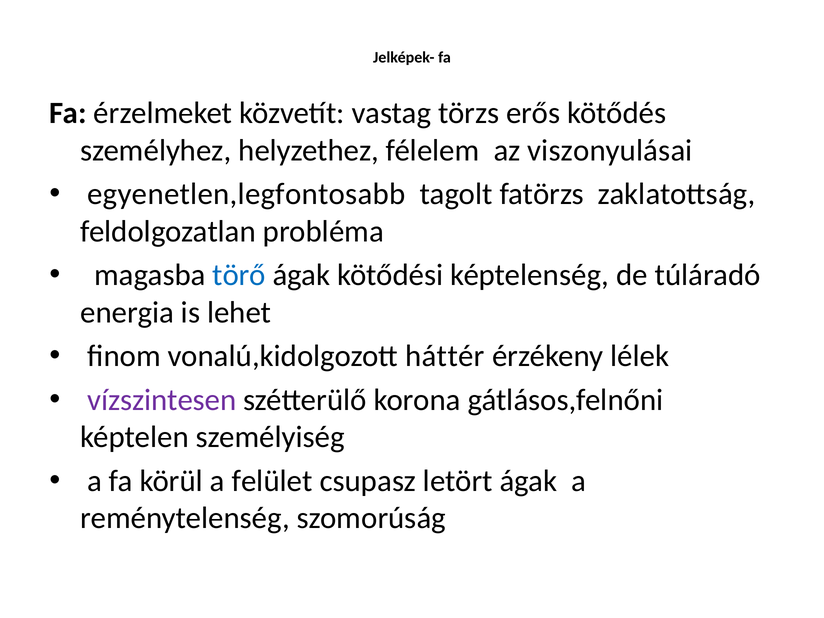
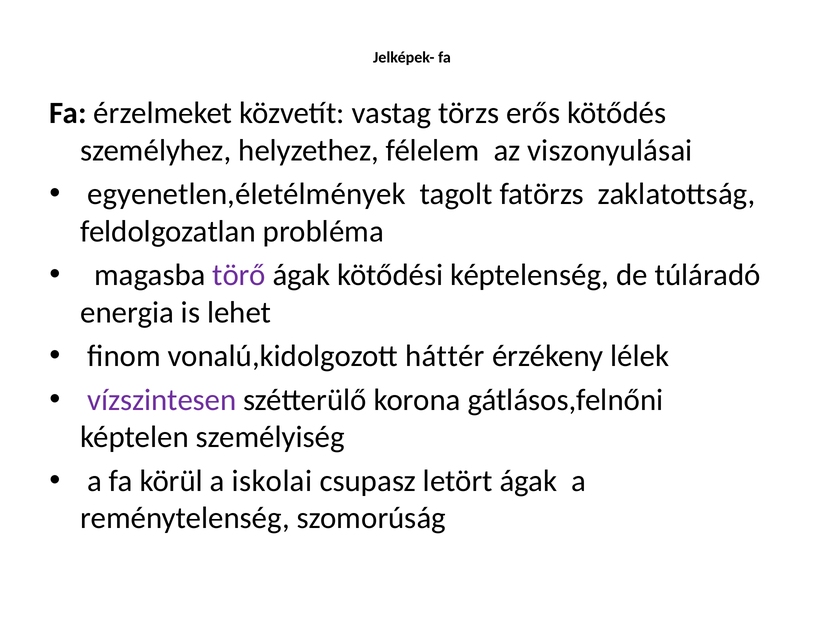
egyenetlen,legfontosabb: egyenetlen,legfontosabb -> egyenetlen,életélmények (247, 194)
törő colour: blue -> purple (239, 275)
felület: felület -> iskolai (272, 481)
